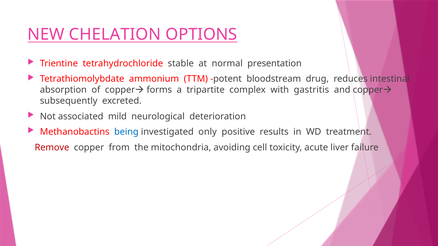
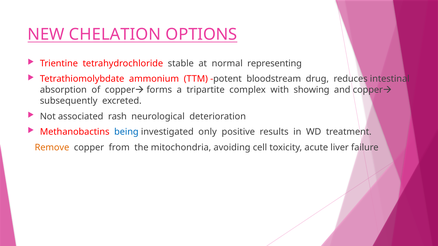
presentation: presentation -> representing (275, 64)
gastritis: gastritis -> showing (312, 90)
mild: mild -> rash (117, 117)
Remove colour: red -> orange (52, 148)
